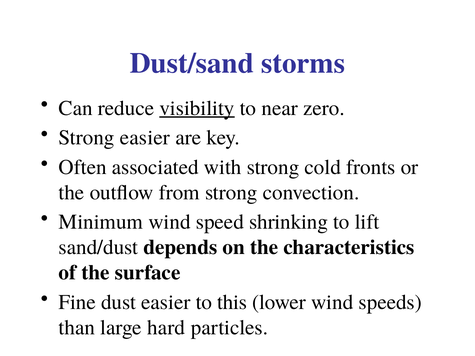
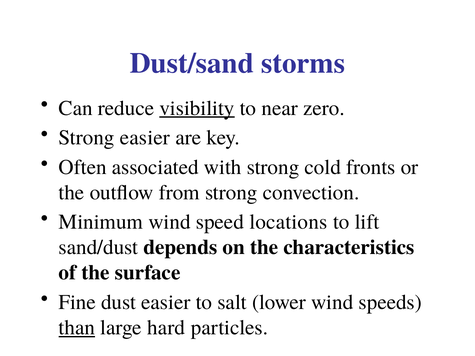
shrinking: shrinking -> locations (288, 222)
this: this -> salt (232, 302)
than underline: none -> present (77, 328)
